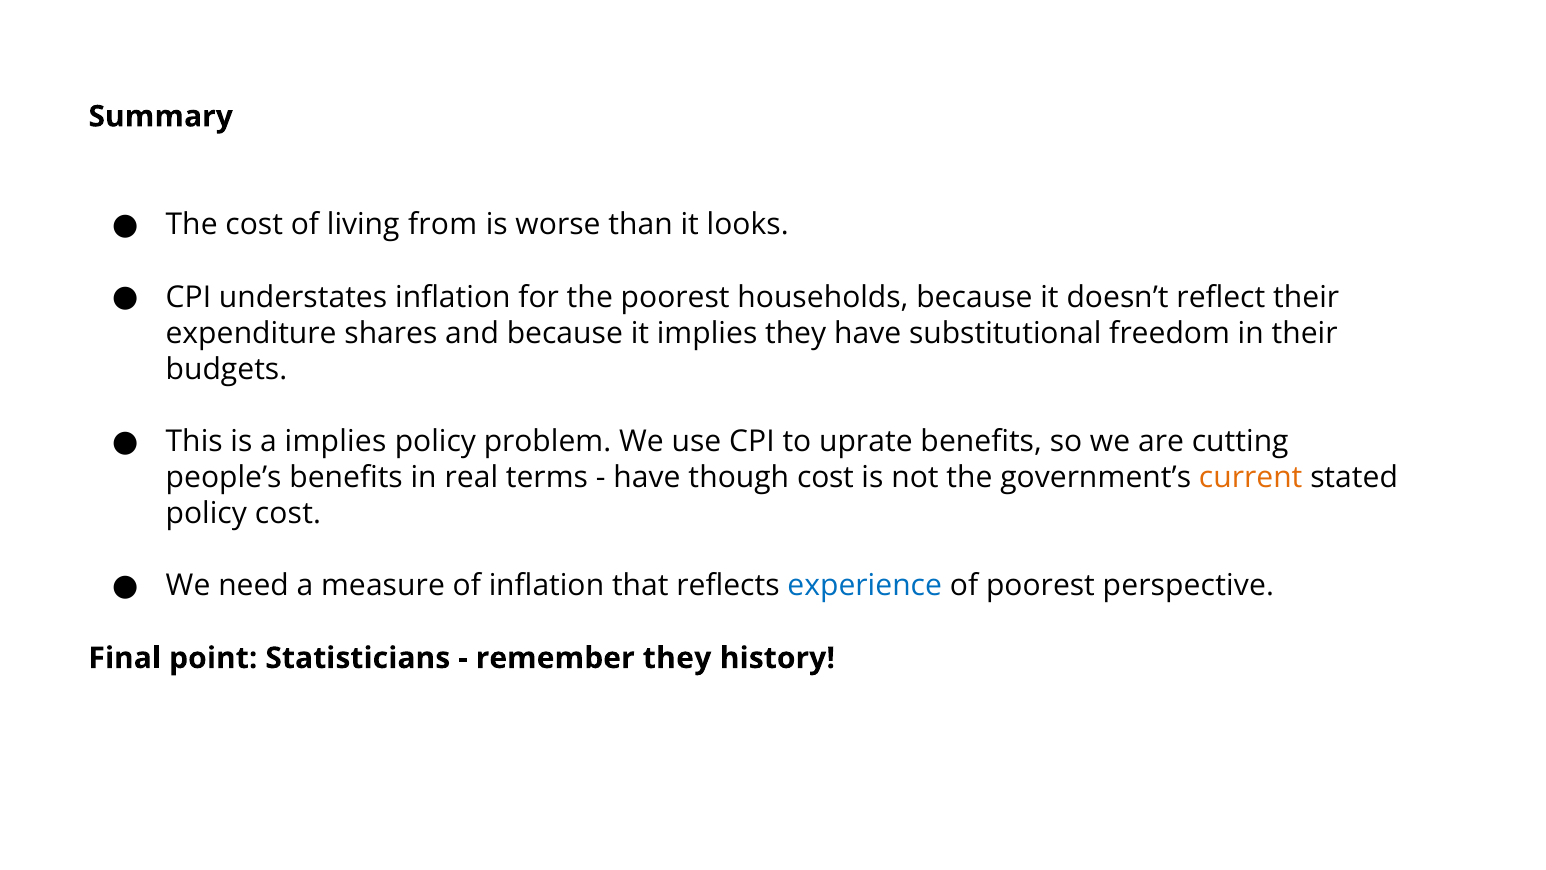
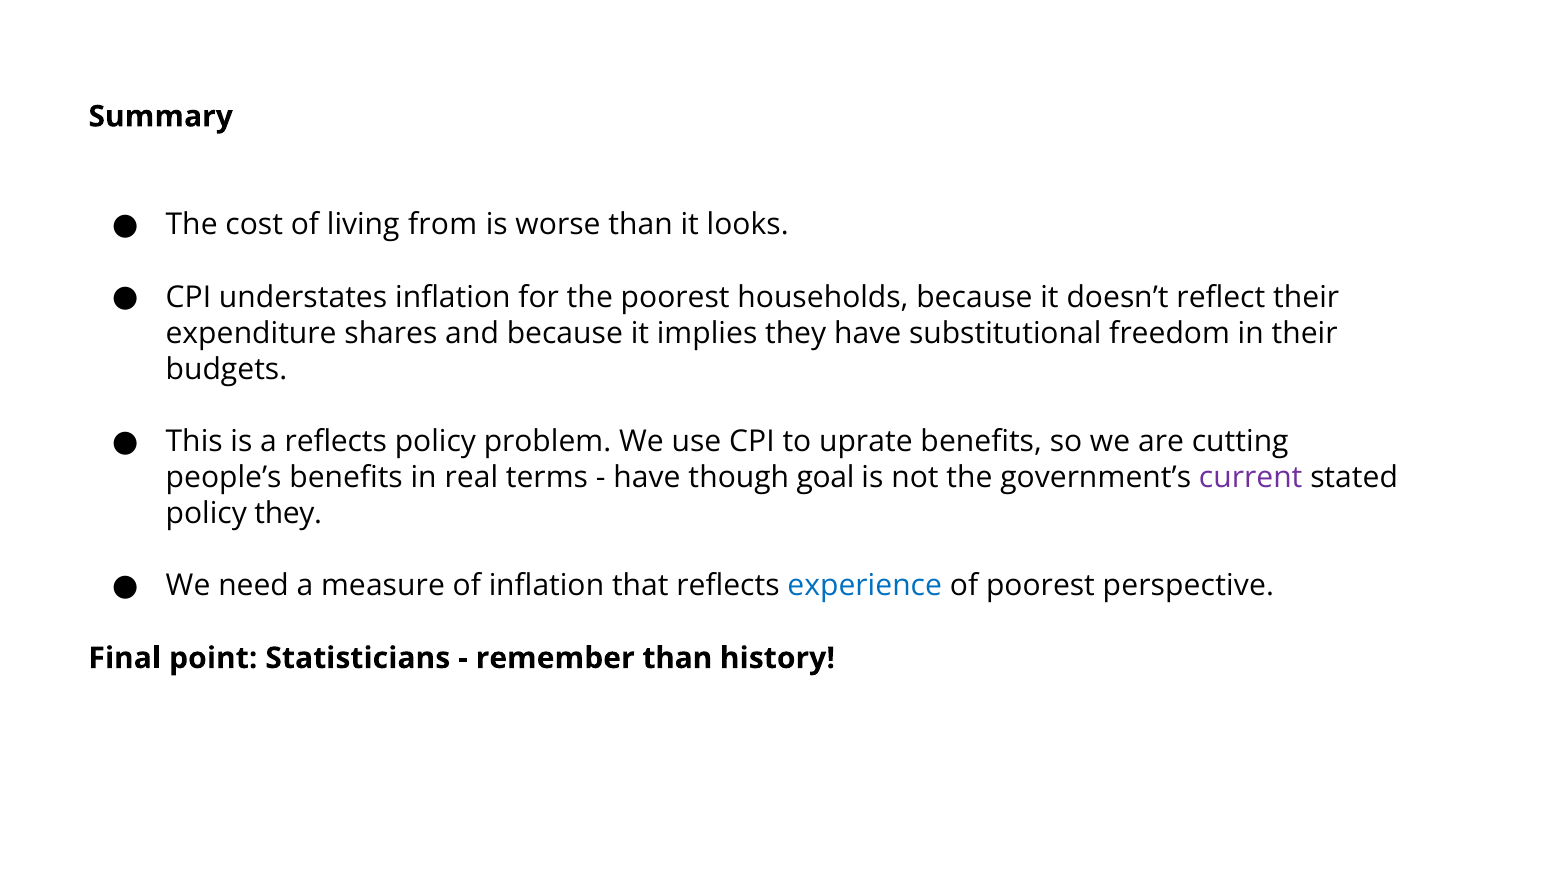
a implies: implies -> reflects (336, 441)
though cost: cost -> goal (826, 477)
current colour: orange -> purple (1251, 477)
policy cost: cost -> they (288, 514)
remember they: they -> than (677, 658)
